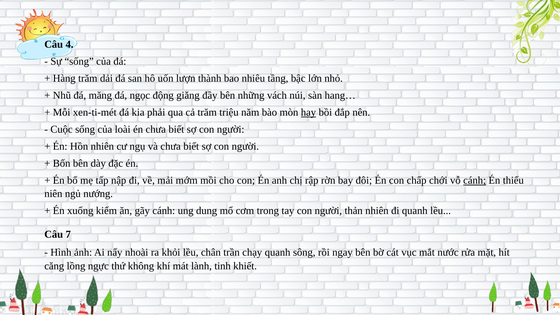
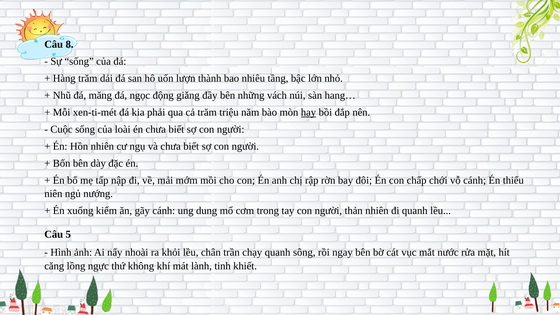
4: 4 -> 8 (70, 44)
cánh underline: present -> none (475, 180)
7: 7 -> 5 (68, 234)
